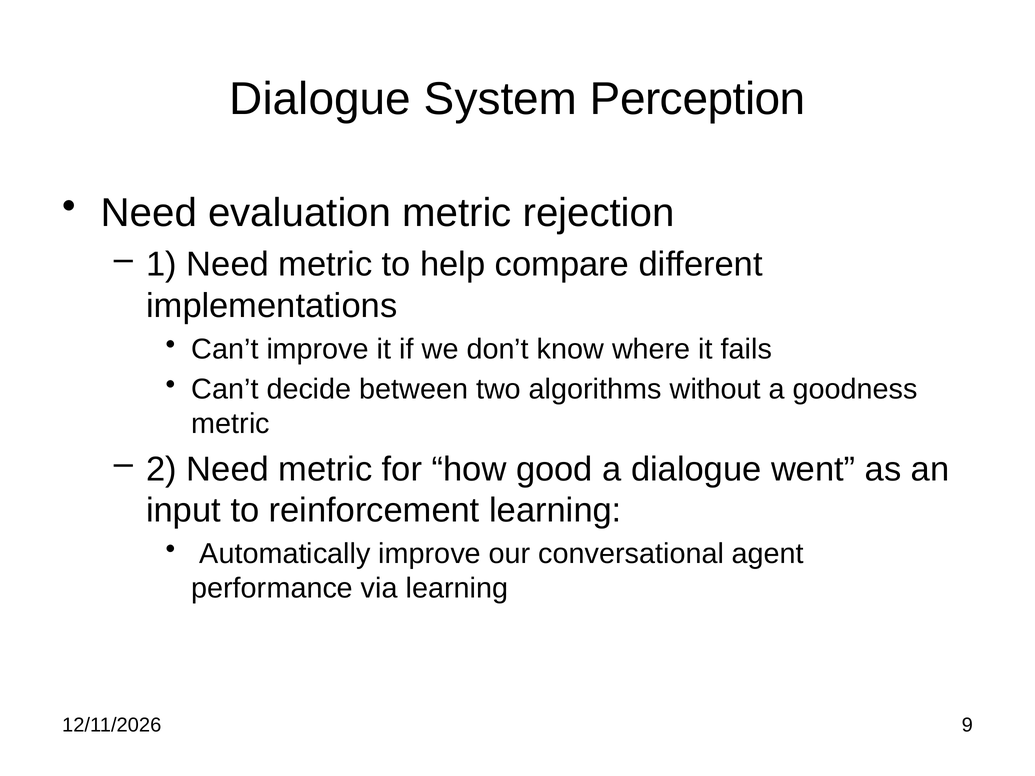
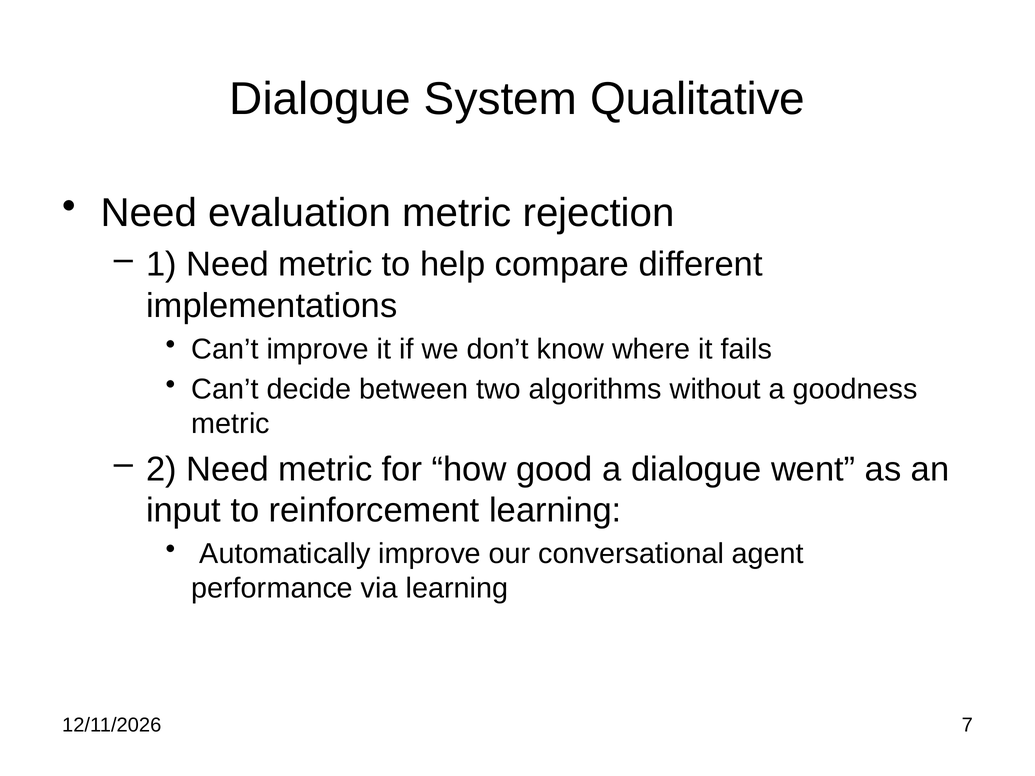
Perception: Perception -> Qualitative (698, 99)
9: 9 -> 7 (967, 726)
